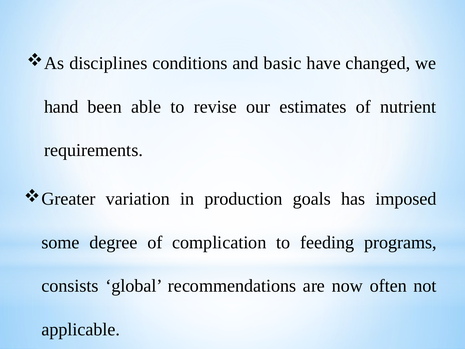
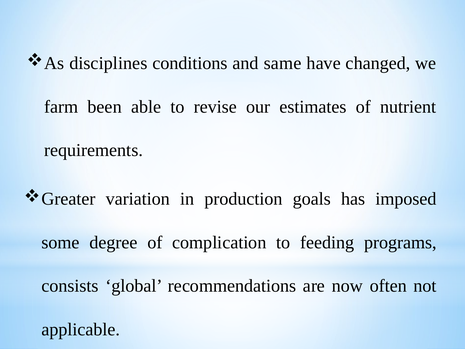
basic: basic -> same (283, 63)
hand: hand -> farm (61, 107)
